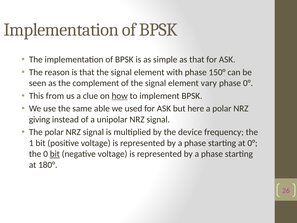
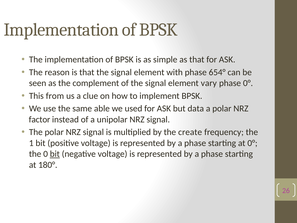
150°: 150° -> 654° (217, 72)
how underline: present -> none (120, 96)
here: here -> data (196, 108)
giving: giving -> factor (40, 119)
device: device -> create (190, 132)
